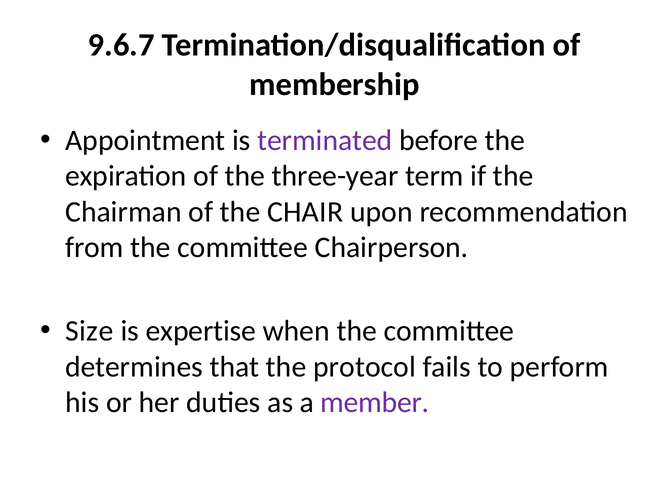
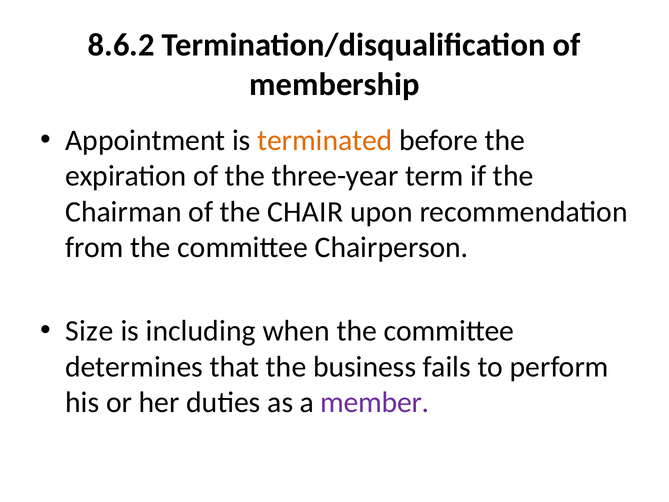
9.6.7: 9.6.7 -> 8.6.2 (121, 45)
terminated colour: purple -> orange (325, 140)
expertise: expertise -> including (201, 331)
protocol: protocol -> business (365, 367)
